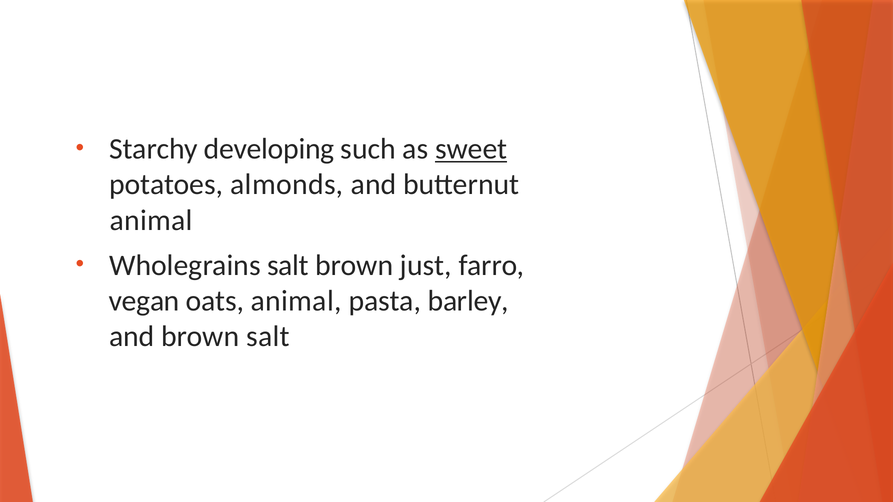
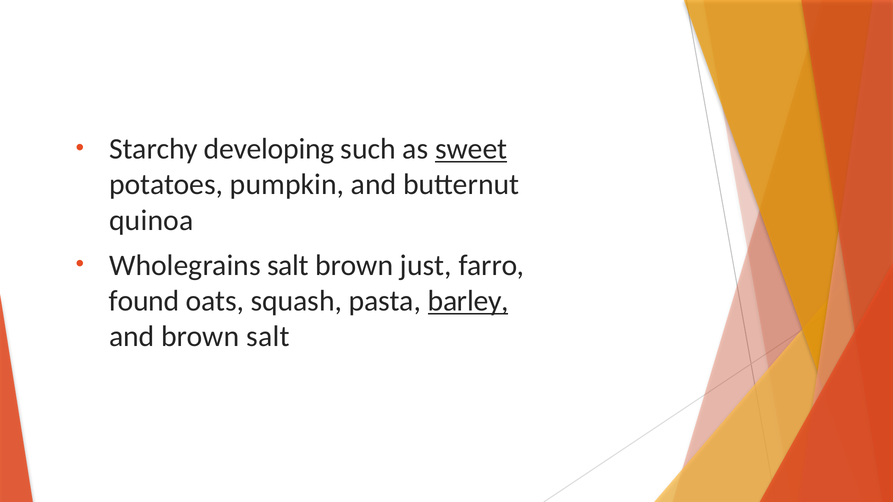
almonds: almonds -> pumpkin (287, 185)
animal: animal -> quinoa (151, 220)
vegan: vegan -> found (144, 301)
oats animal: animal -> squash (296, 301)
barley underline: none -> present (468, 301)
